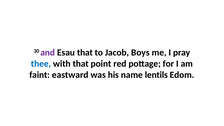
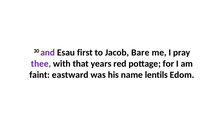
Esau that: that -> first (85, 52)
Boys: Boys -> Bare (140, 52)
thee colour: blue -> purple (41, 64)
point: point -> years (101, 64)
